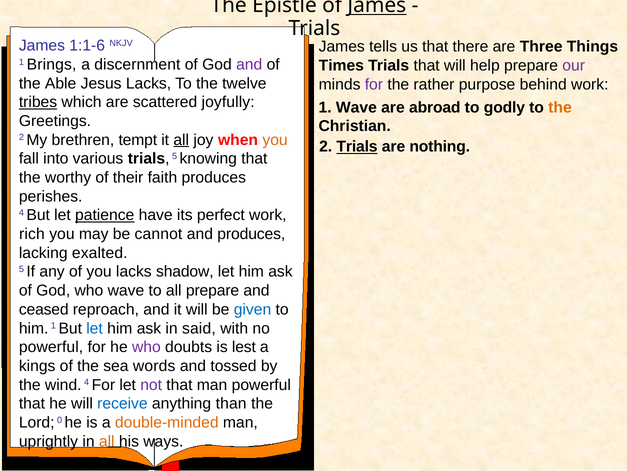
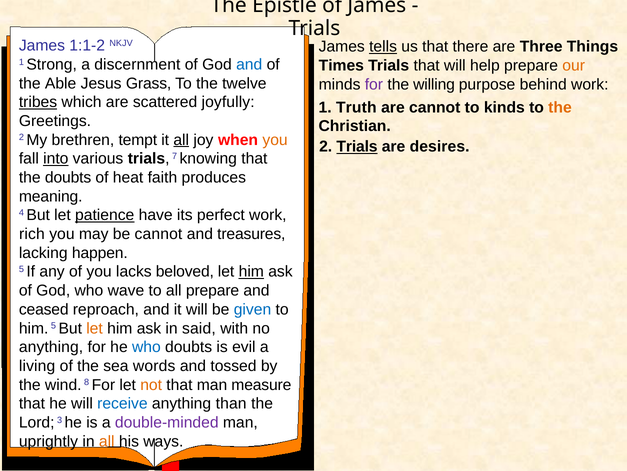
James underline: present -> none (377, 6)
1:1-6: 1:1-6 -> 1:1-2 (87, 46)
tells underline: none -> present (383, 47)
Brings: Brings -> Strong (52, 64)
and colour: purple -> blue (249, 64)
our colour: purple -> orange (574, 65)
Jesus Lacks: Lacks -> Grass (149, 83)
rather: rather -> willing (434, 84)
1 Wave: Wave -> Truth (356, 107)
are abroad: abroad -> cannot (435, 107)
godly: godly -> kinds (504, 107)
nothing: nothing -> desires (440, 146)
into underline: none -> present (56, 159)
trials 5: 5 -> 7 (175, 156)
the worthy: worthy -> doubts (68, 177)
their: their -> heat (128, 177)
perishes: perishes -> meaning (51, 196)
and produces: produces -> treasures (251, 234)
exalted: exalted -> happen (100, 253)
shadow: shadow -> beloved (185, 271)
him underline: none -> present (251, 271)
him 1: 1 -> 5 (54, 325)
let colour: blue -> orange (95, 328)
powerful: powerful -> anything (51, 347)
who colour: purple -> blue (146, 347)
lest: lest -> evil (244, 347)
kings: kings -> living (37, 365)
wind 4: 4 -> 8 (87, 382)
not colour: purple -> orange (151, 384)
man powerful: powerful -> measure (261, 384)
0: 0 -> 3 (60, 419)
double-minded colour: orange -> purple (167, 422)
